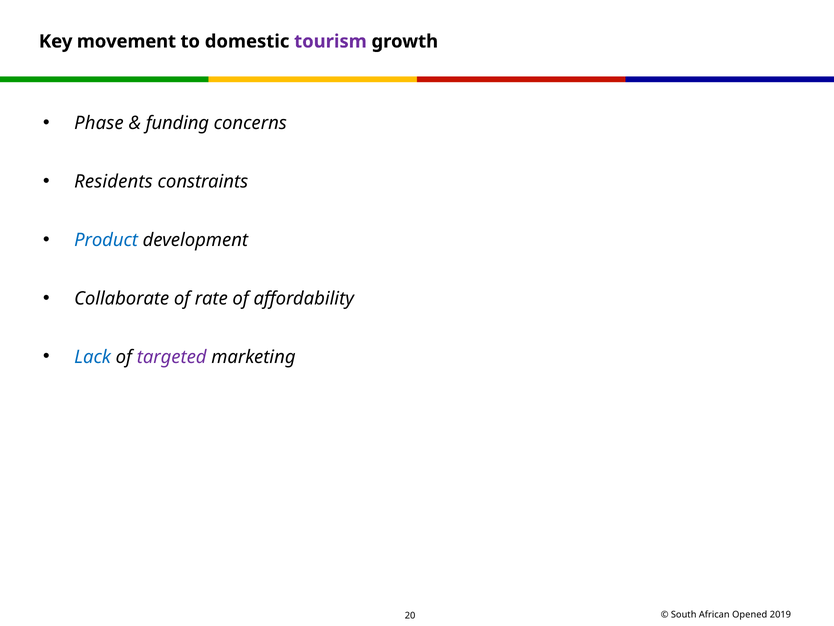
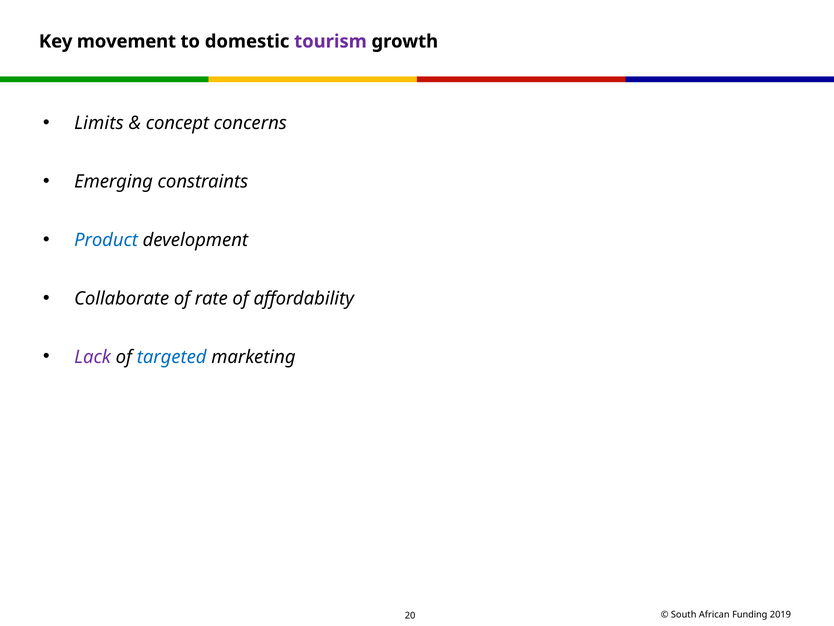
Phase: Phase -> Limits (99, 123)
funding: funding -> concept (177, 123)
Residents: Residents -> Emerging (114, 182)
Lack colour: blue -> purple (93, 357)
targeted colour: purple -> blue (172, 357)
Opened: Opened -> Funding (750, 614)
